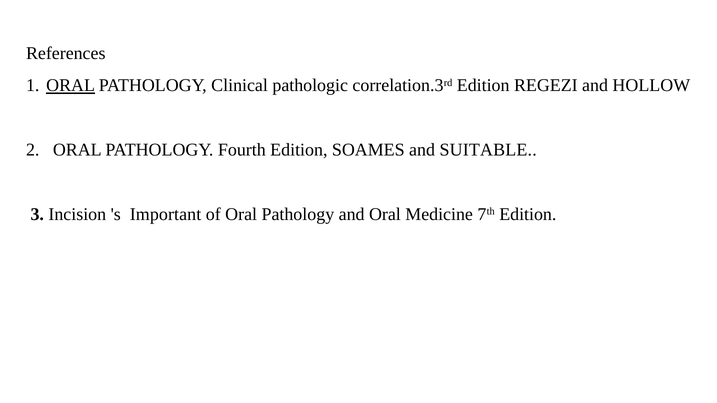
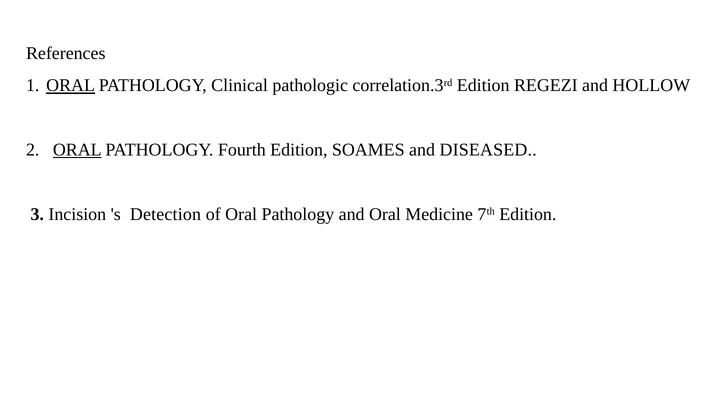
ORAL underline: none -> present (77, 150)
SUITABLE: SUITABLE -> DISEASED (488, 150)
Important: Important -> Detection (165, 214)
